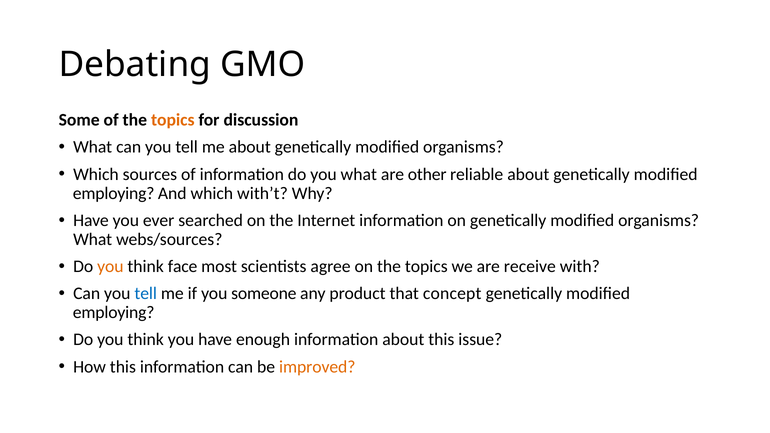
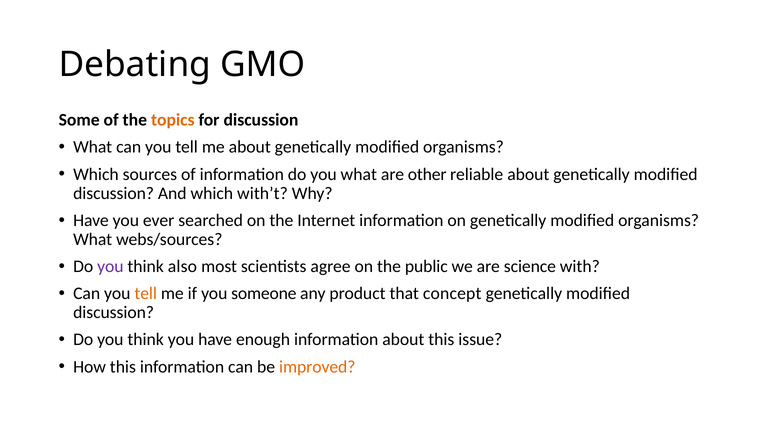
employing: employing -> discussion (114, 193)
you colour: orange -> purple (110, 267)
face: face -> also (182, 267)
on the topics: topics -> public (426, 267)
receive: receive -> science (530, 267)
tell colour: blue -> orange (146, 294)
employing: employing -> discussion (114, 313)
